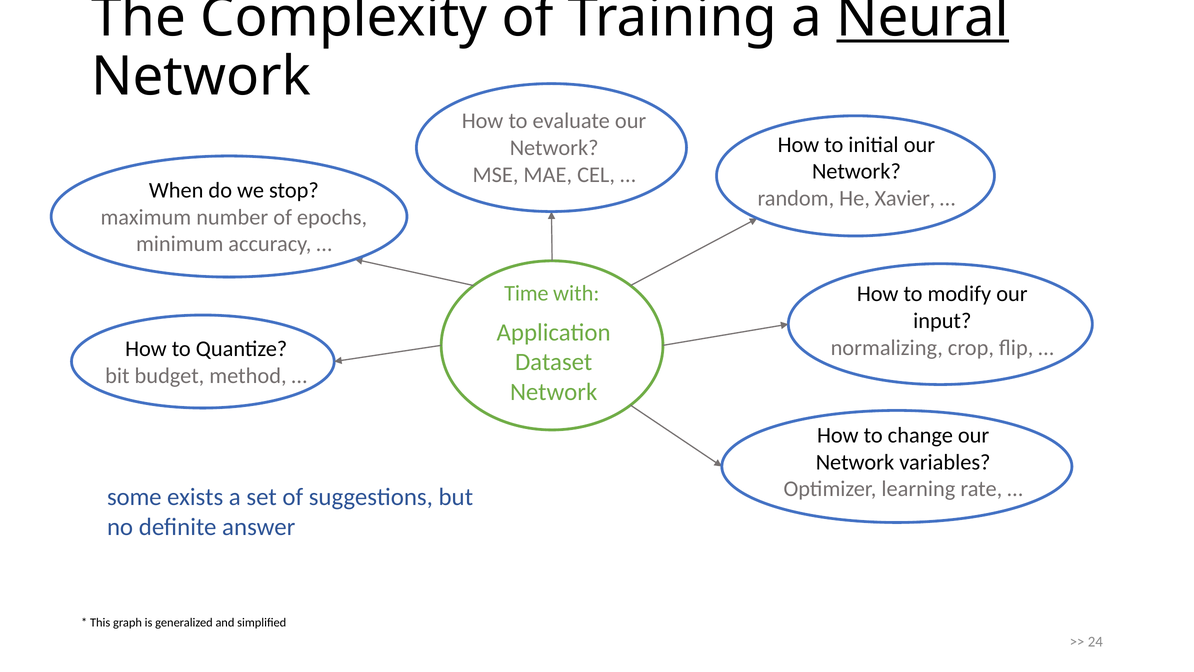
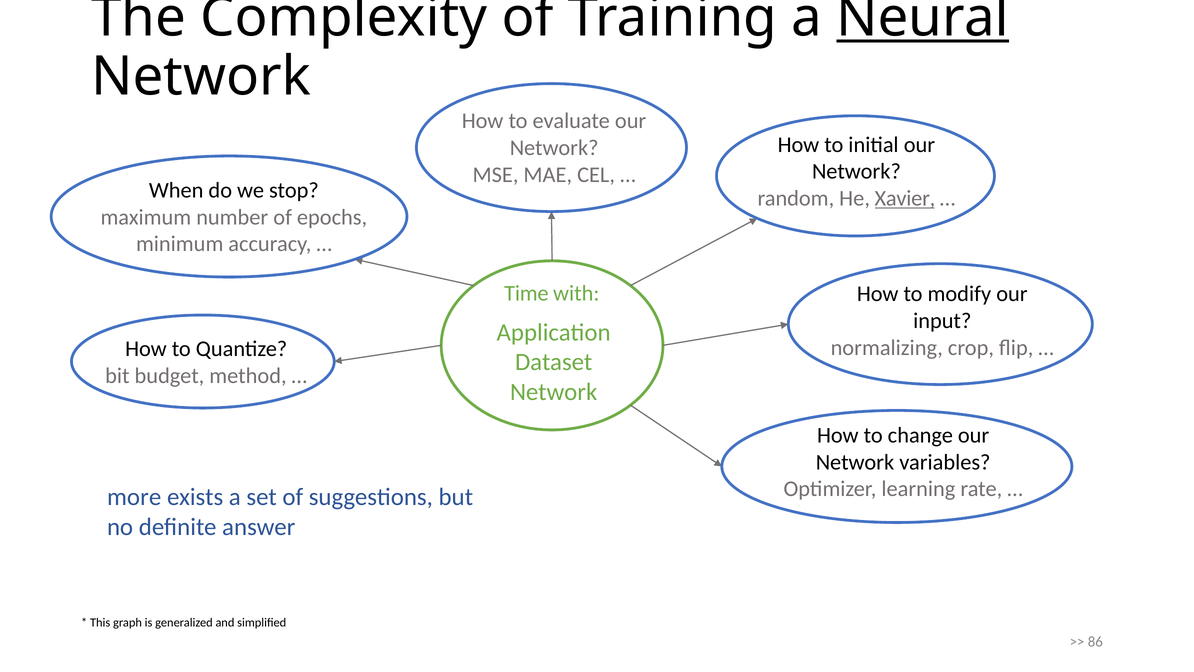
Xavier underline: none -> present (905, 198)
some: some -> more (134, 497)
24: 24 -> 86 (1095, 641)
